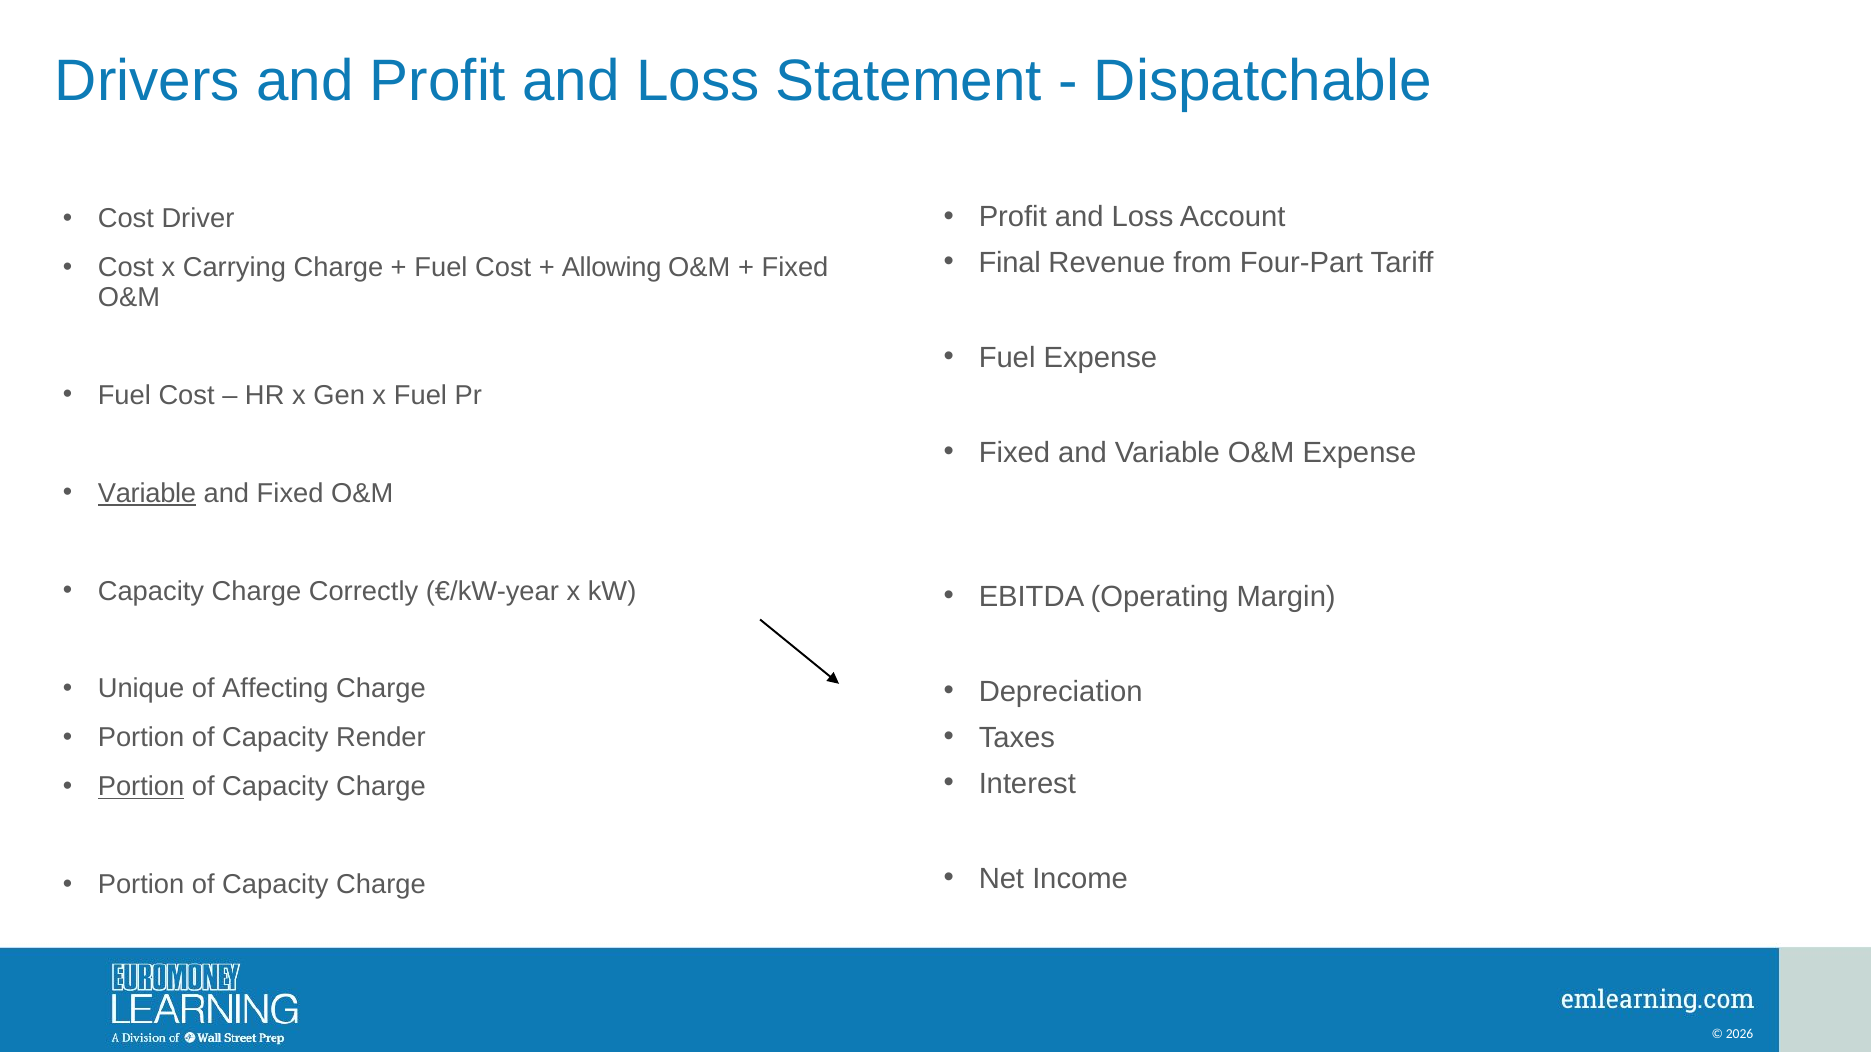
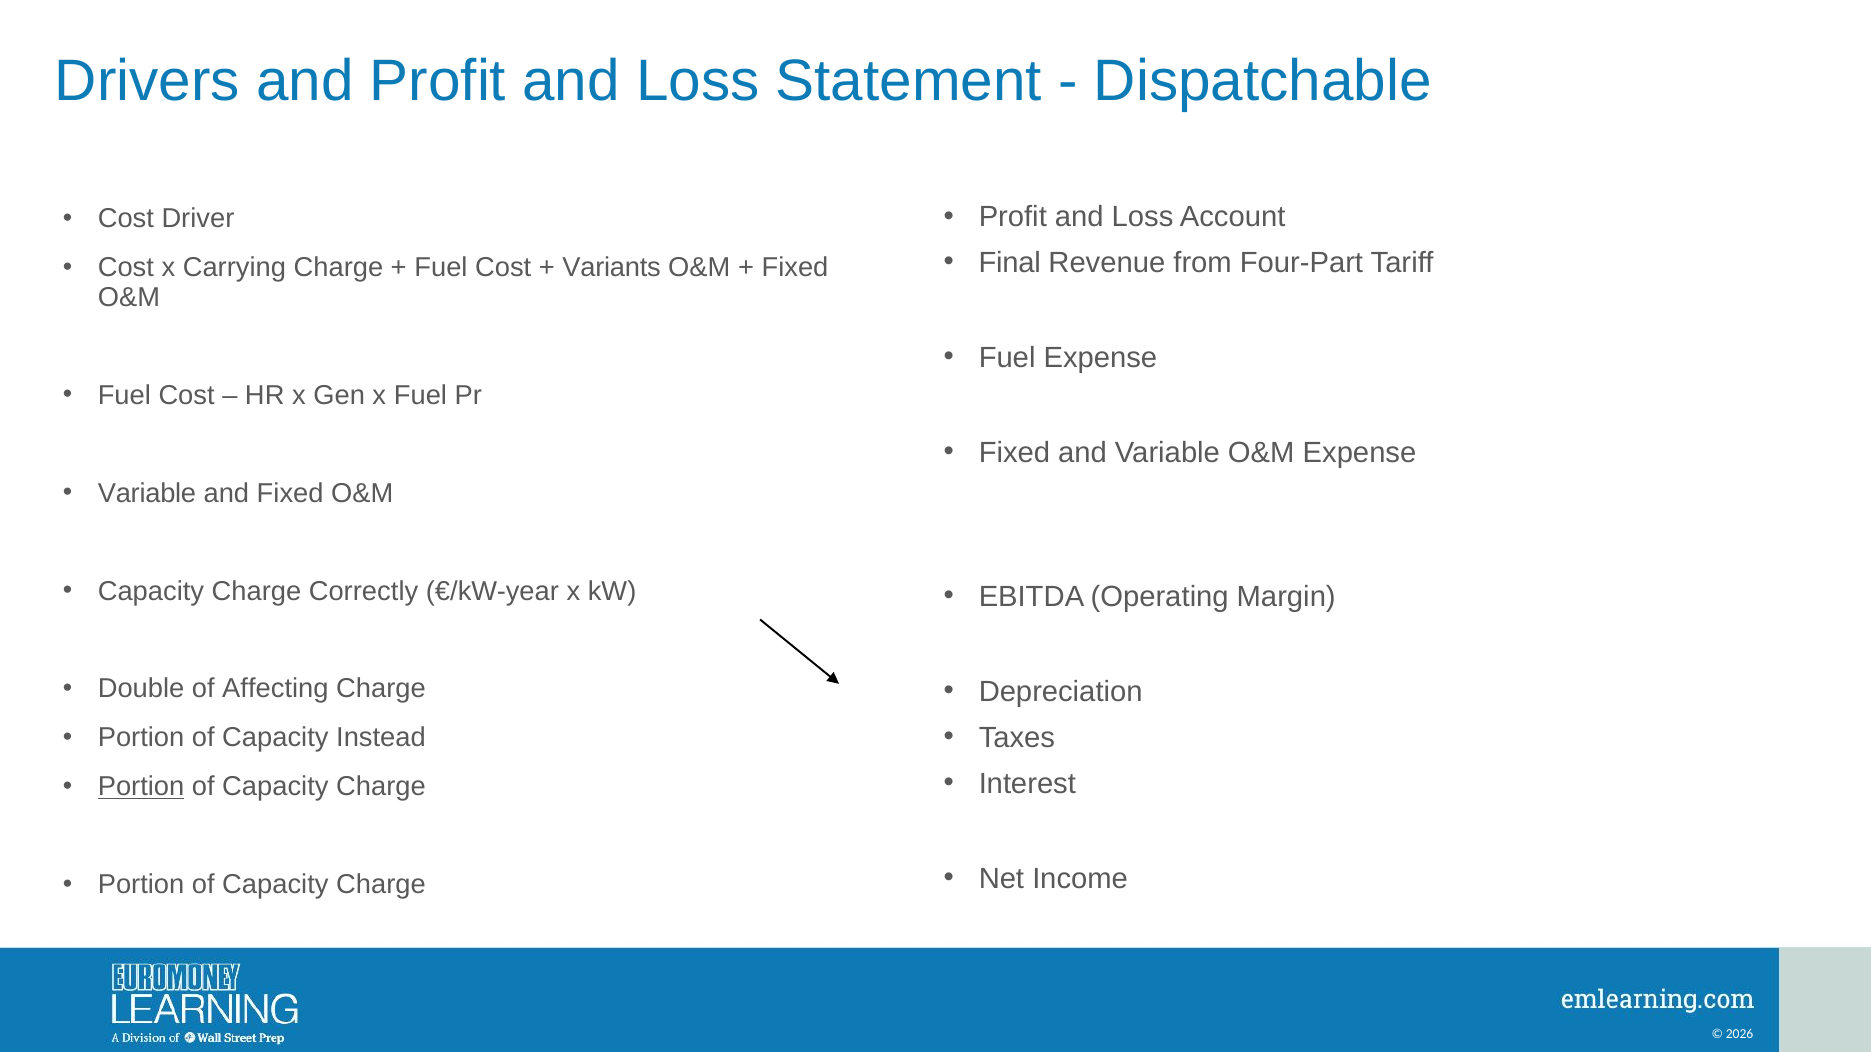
Allowing: Allowing -> Variants (612, 268)
Variable underline: present -> none (147, 493)
Unique: Unique -> Double (141, 689)
Render: Render -> Instead (381, 738)
